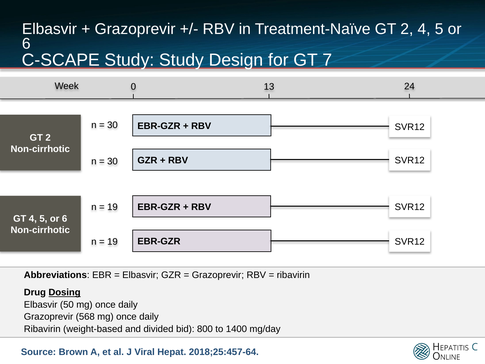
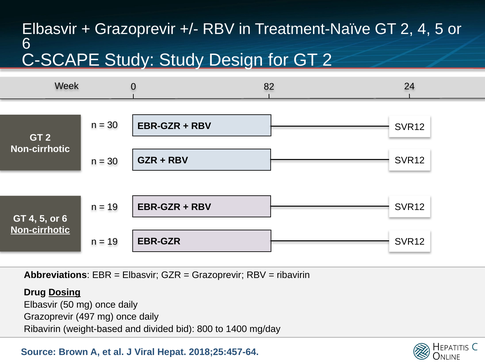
for GT 7: 7 -> 2 (327, 60)
13: 13 -> 82 (269, 87)
Non-cirrhotic underline: none -> present (40, 230)
568: 568 -> 497 (85, 317)
